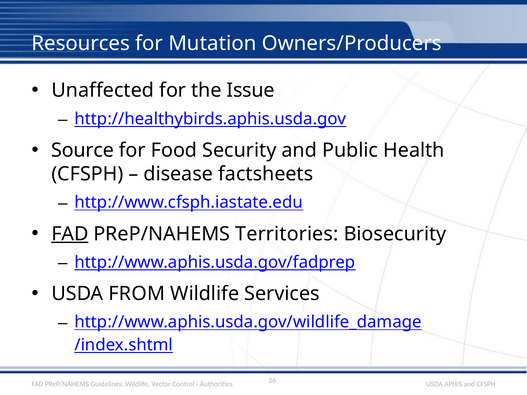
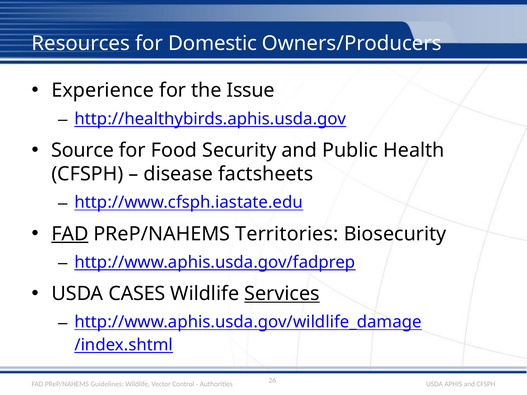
Mutation: Mutation -> Domestic (213, 44)
Unaffected: Unaffected -> Experience (103, 91)
FROM: FROM -> CASES (137, 294)
Services underline: none -> present (282, 294)
